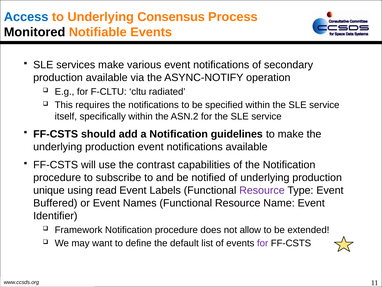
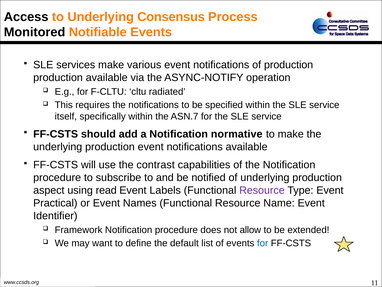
Access colour: blue -> black (26, 17)
of secondary: secondary -> production (289, 65)
ASN.2: ASN.2 -> ASN.7 (185, 116)
guidelines: guidelines -> normative (237, 134)
unique: unique -> aspect (49, 190)
Buffered: Buffered -> Practical (55, 203)
for colour: purple -> blue (263, 243)
